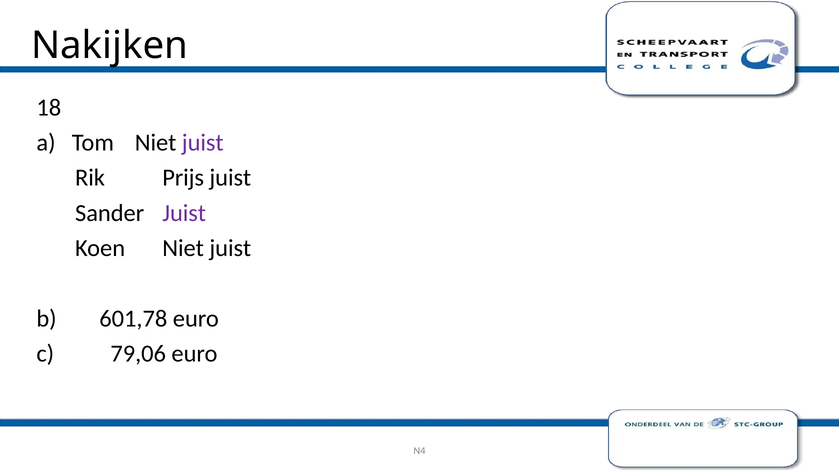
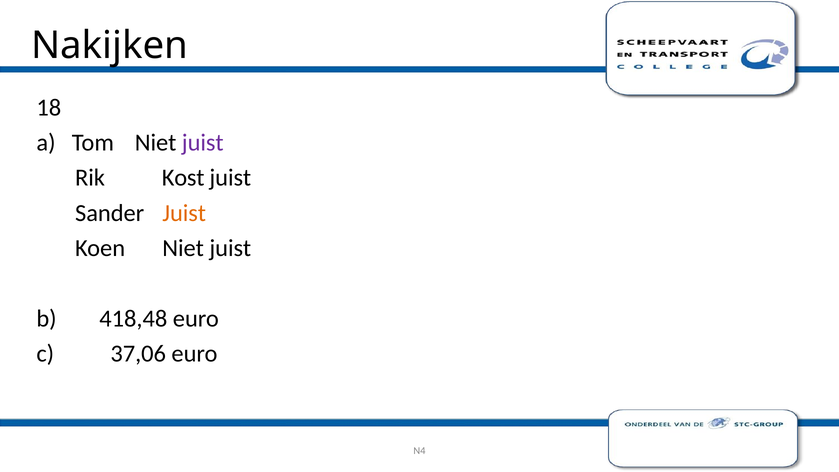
Prijs: Prijs -> Kost (183, 178)
Juist colour: purple -> orange (184, 213)
601,78: 601,78 -> 418,48 (133, 319)
79,06: 79,06 -> 37,06 (138, 354)
